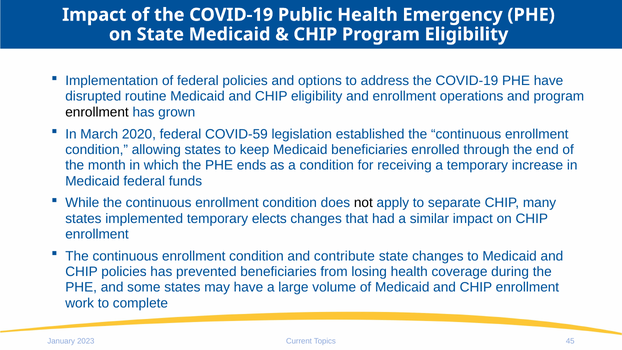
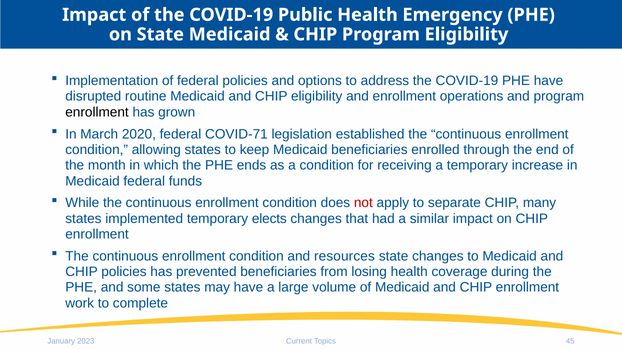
COVID-59: COVID-59 -> COVID-71 (236, 134)
not colour: black -> red (363, 203)
contribute: contribute -> resources (344, 256)
